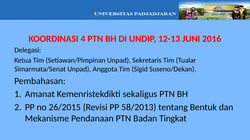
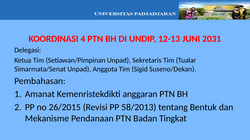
2016: 2016 -> 2031 (212, 39)
sekaligus: sekaligus -> anggaran (140, 94)
